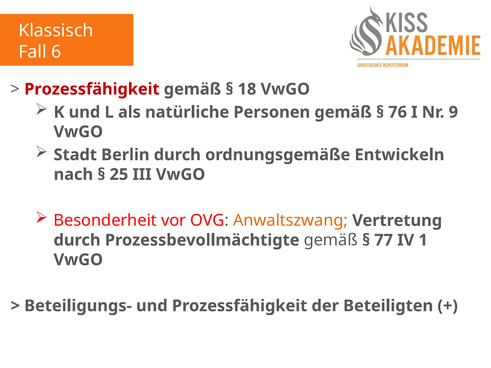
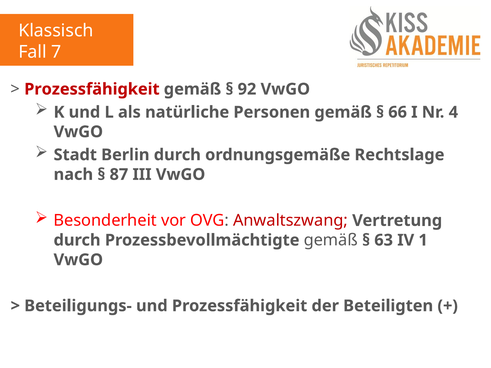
6: 6 -> 7 (56, 52)
18: 18 -> 92 (247, 89)
76: 76 -> 66 (398, 112)
9: 9 -> 4 (453, 112)
Entwickeln: Entwickeln -> Rechtslage (399, 155)
25: 25 -> 87 (119, 175)
Anwaltszwang colour: orange -> red (290, 221)
77: 77 -> 63 (384, 240)
